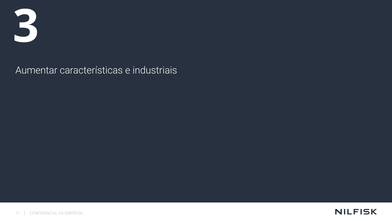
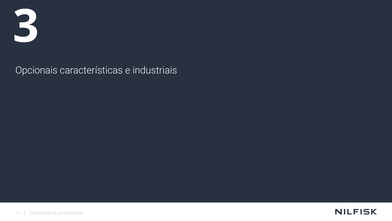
Aumentar: Aumentar -> Opcionais (36, 70)
